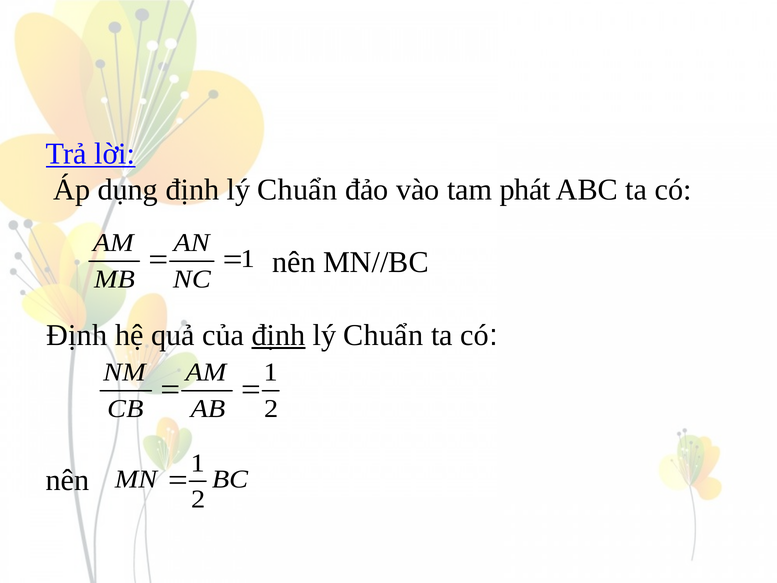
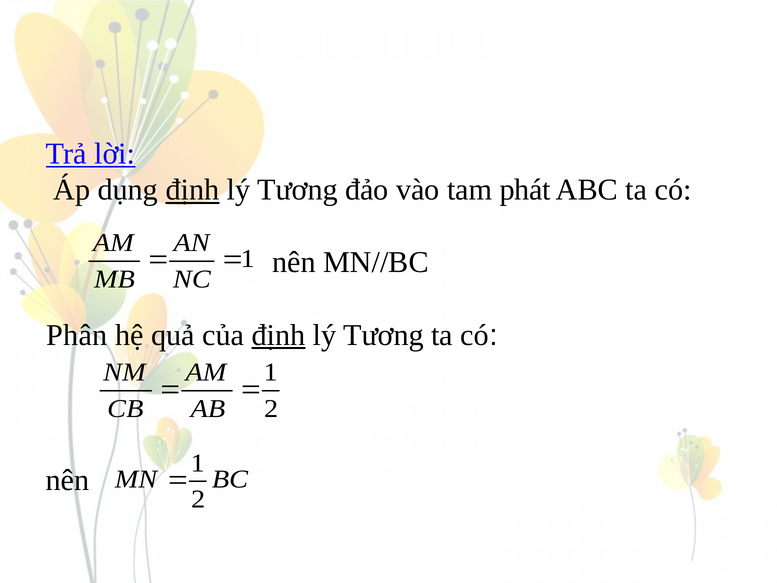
định underline: none -> present (192, 190)
Chuẩn: Chuẩn -> Tương (297, 190)
Định: Định -> Phân (77, 335)
Chuẩn: Chuẩn -> Tương (383, 335)
